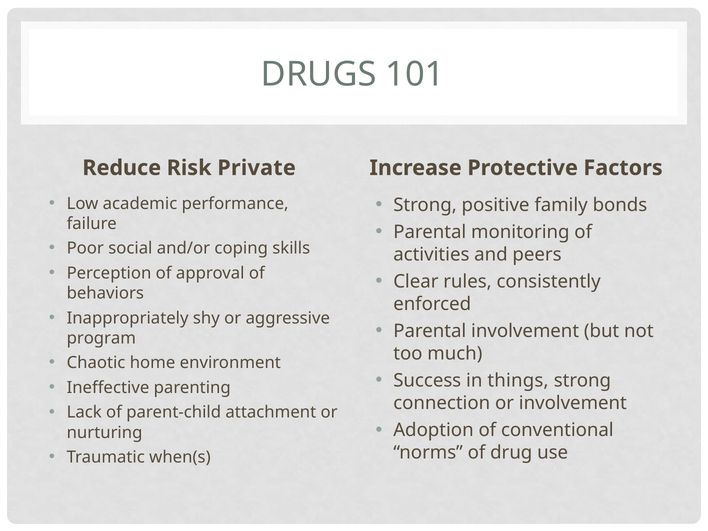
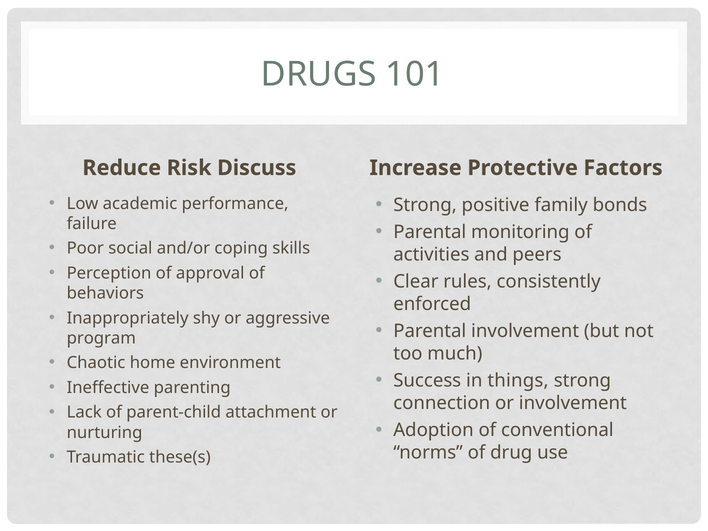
Private: Private -> Discuss (257, 168)
when(s: when(s -> these(s (180, 457)
